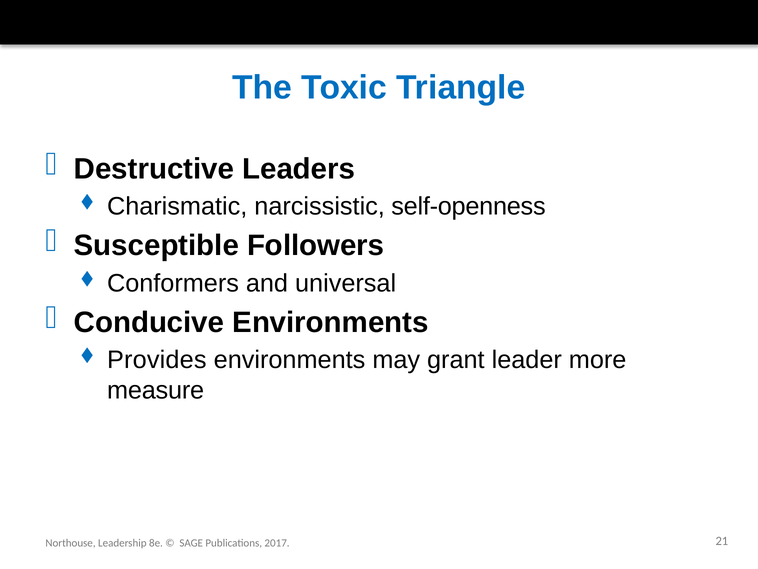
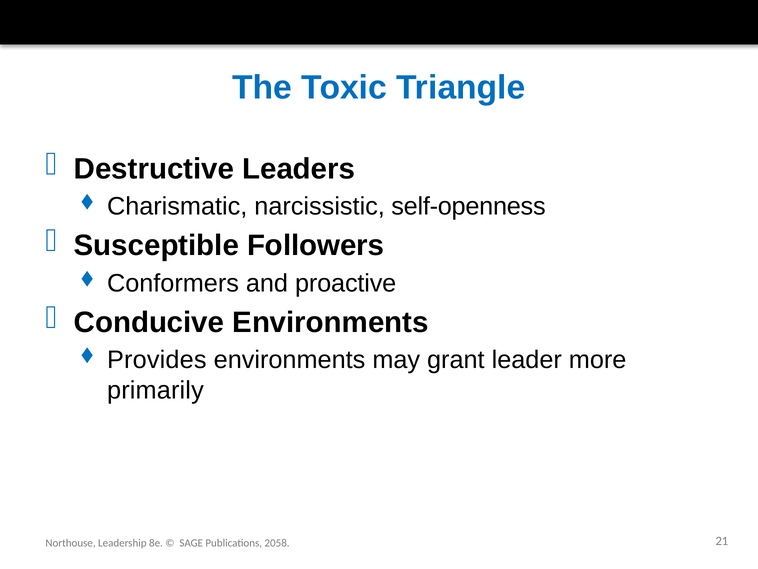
universal: universal -> proactive (346, 283)
measure: measure -> primarily (155, 390)
2017: 2017 -> 2058 (277, 543)
